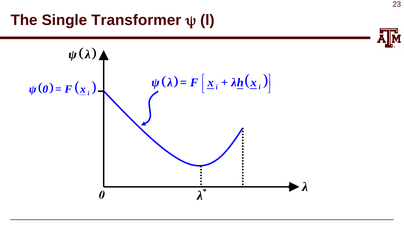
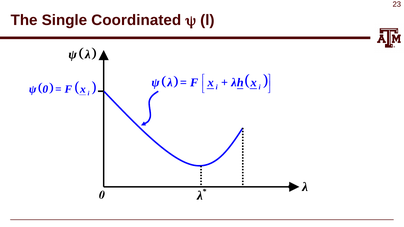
Transformer: Transformer -> Coordinated (136, 20)
